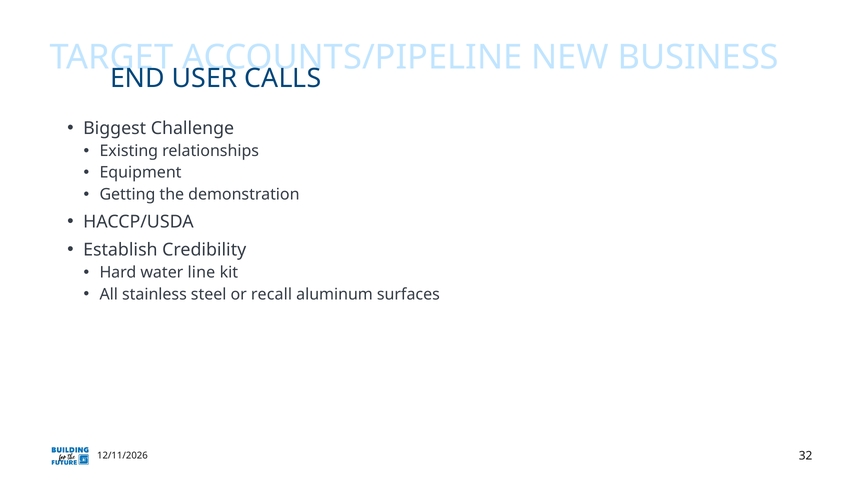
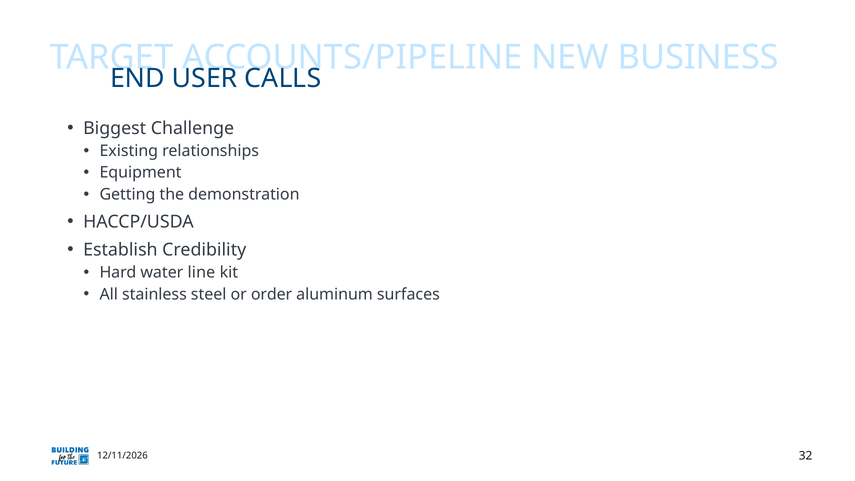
recall: recall -> order (272, 294)
